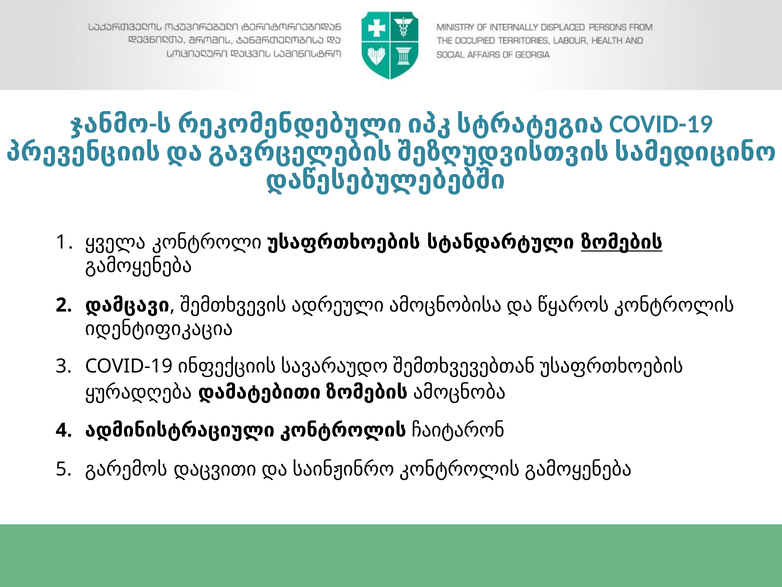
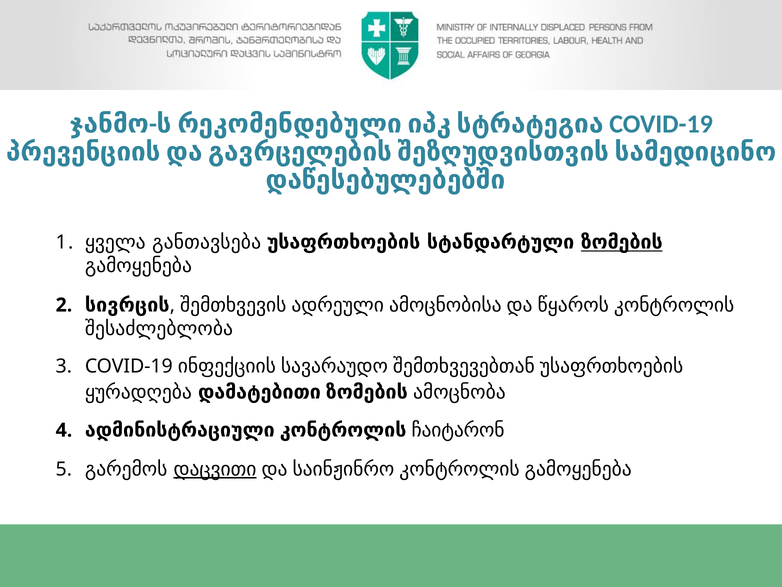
კონტროლი: კონტროლი -> განთავსება (207, 242)
დამცავი: დამცავი -> სივრცის (127, 305)
იდენტიფიკაცია: იდენტიფიკაცია -> შესაძლებლობა (159, 328)
დაცვითი underline: none -> present (215, 469)
